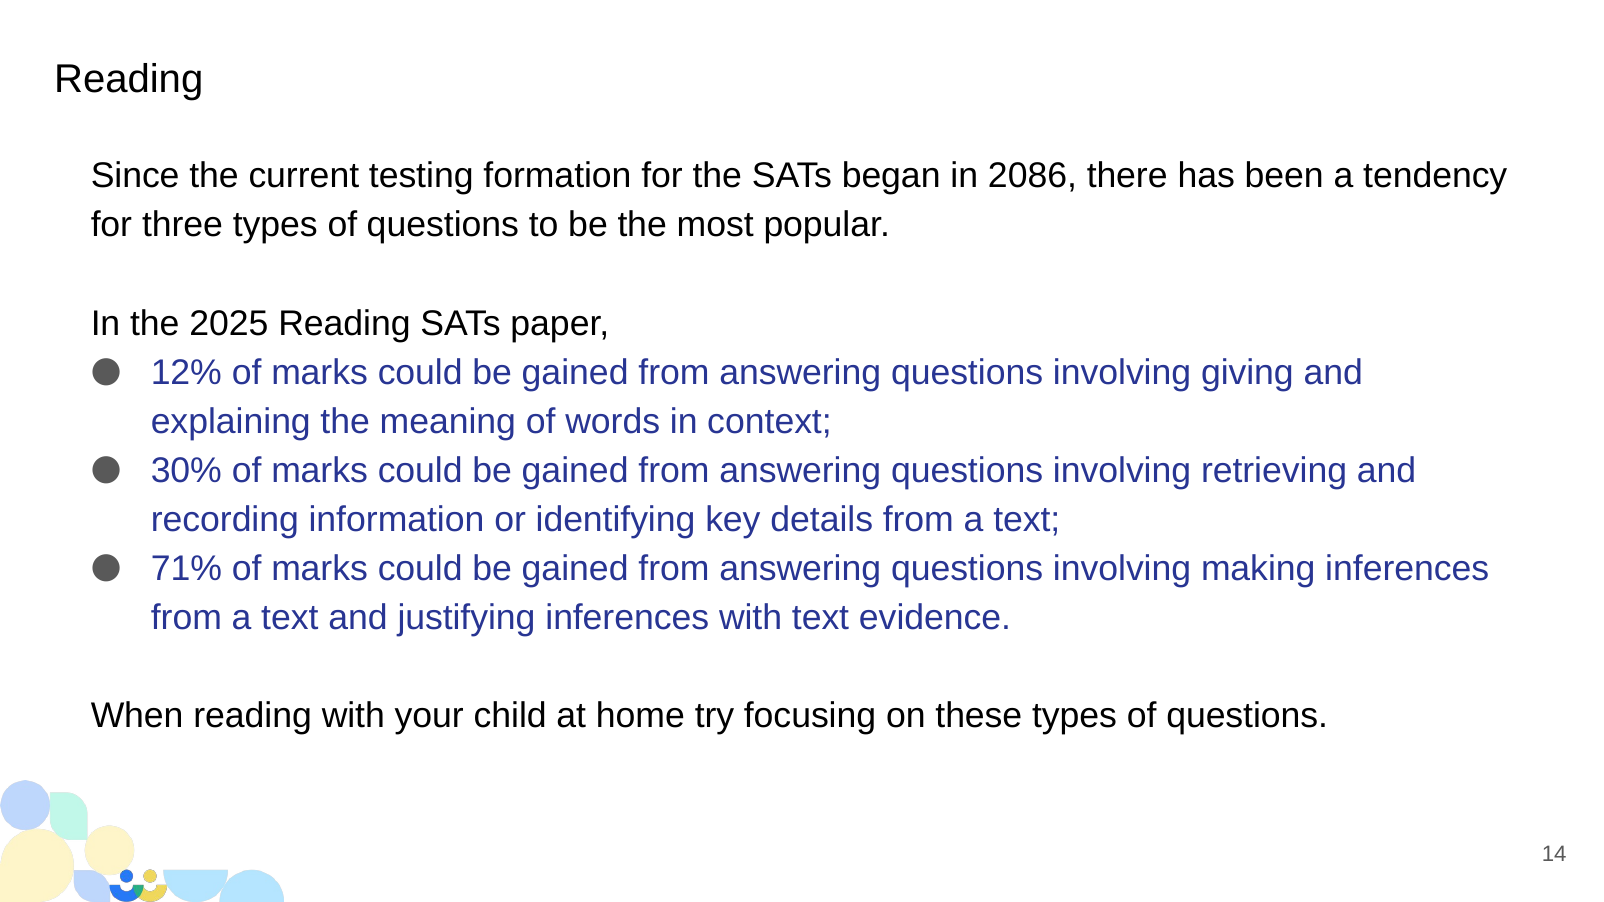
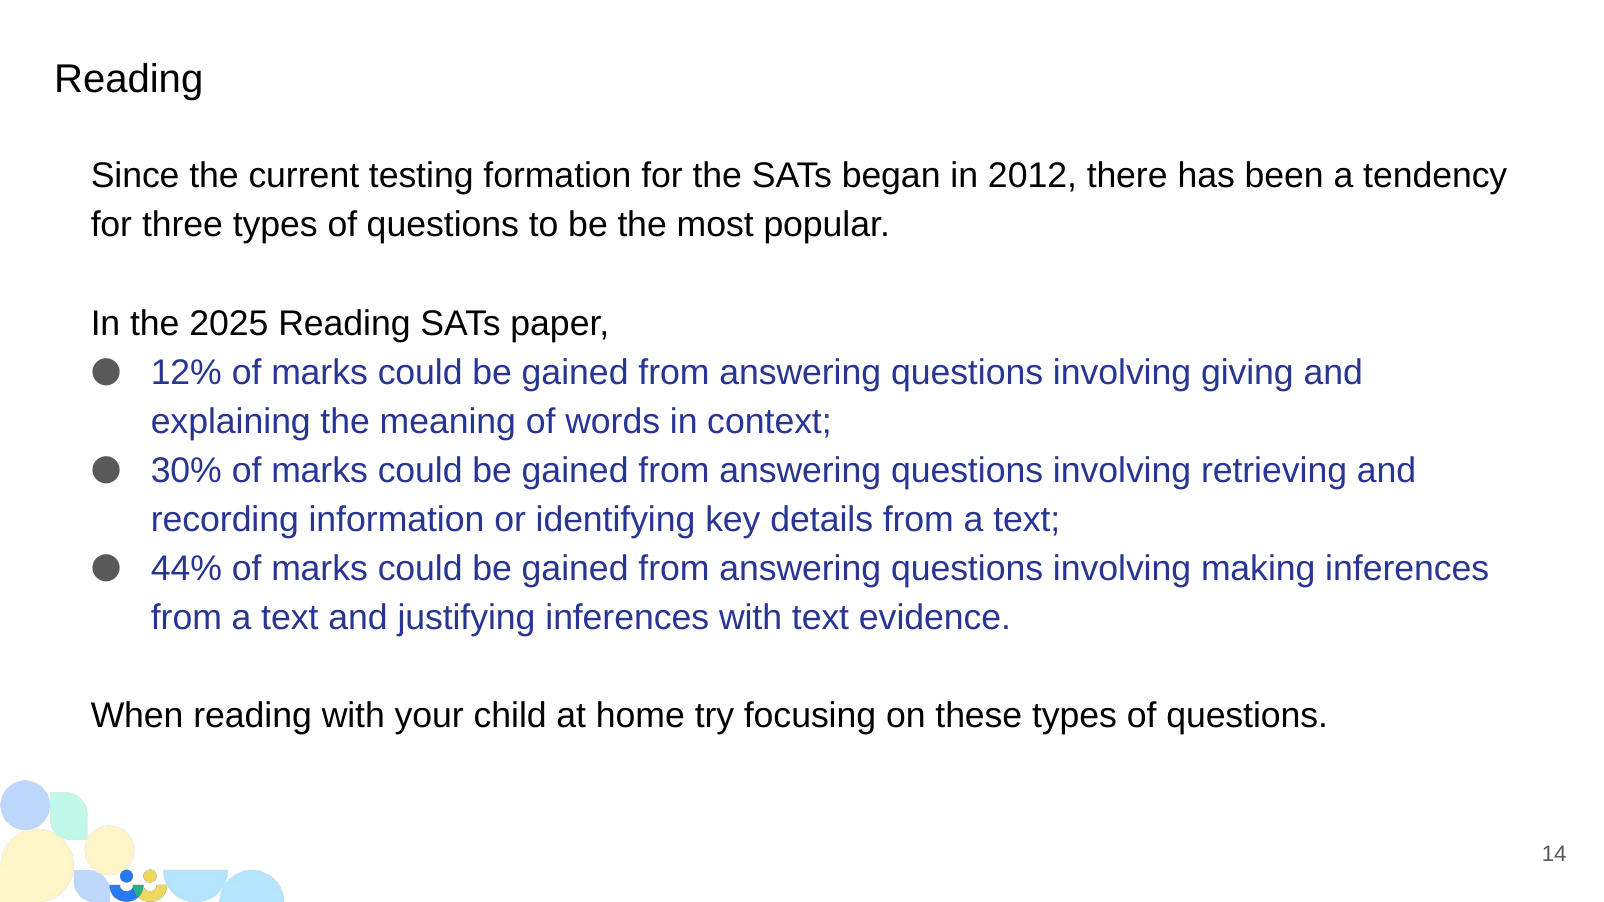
2086: 2086 -> 2012 (1032, 176)
71%: 71% -> 44% (186, 569)
